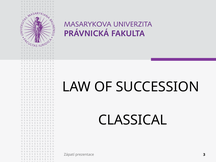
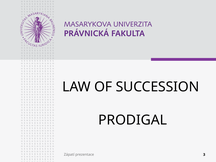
CLASSICAL: CLASSICAL -> PRODIGAL (133, 120)
